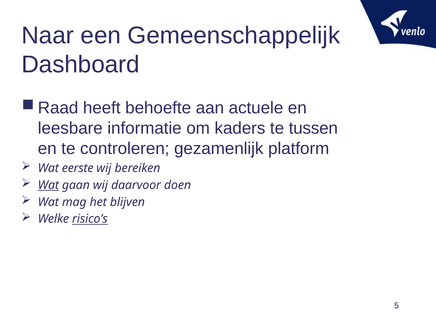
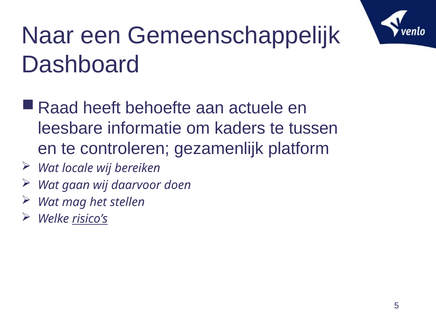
eerste: eerste -> locale (78, 168)
Wat underline: present -> none (48, 185)
blijven: blijven -> stellen (127, 202)
